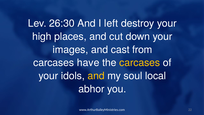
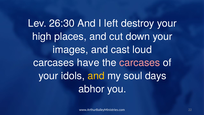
from: from -> loud (142, 50)
carcases colour: yellow -> pink (140, 63)
local: local -> days (156, 76)
